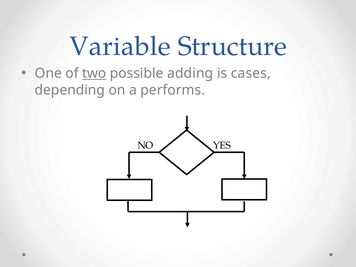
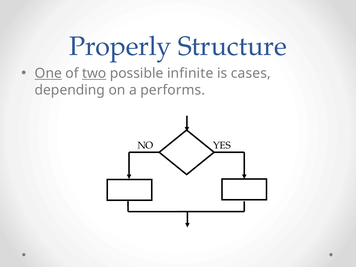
Variable: Variable -> Properly (120, 46)
One underline: none -> present (48, 73)
adding: adding -> infinite (190, 73)
